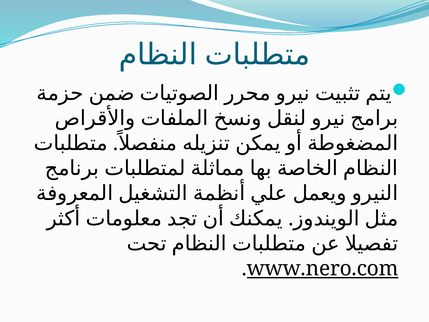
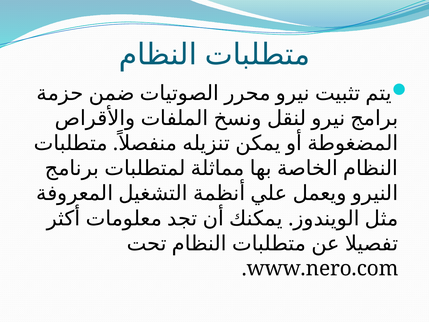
www.nero.com underline: present -> none (323, 268)
